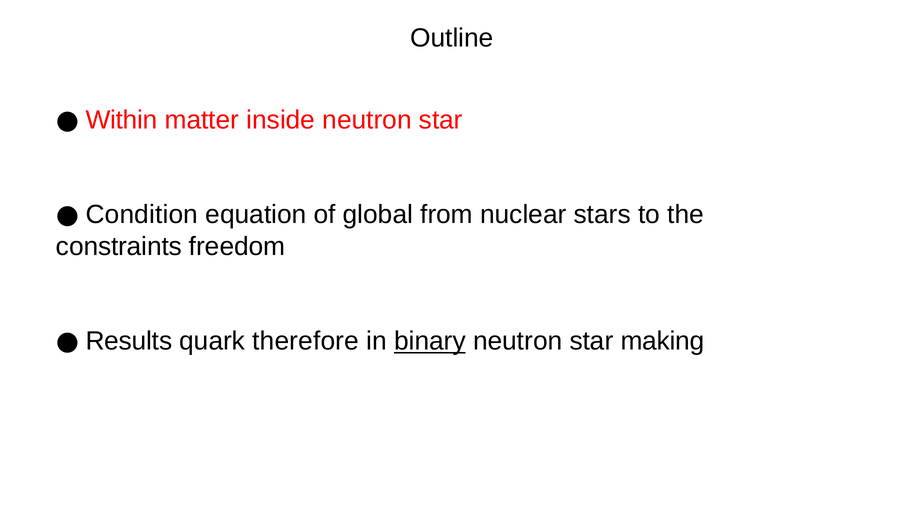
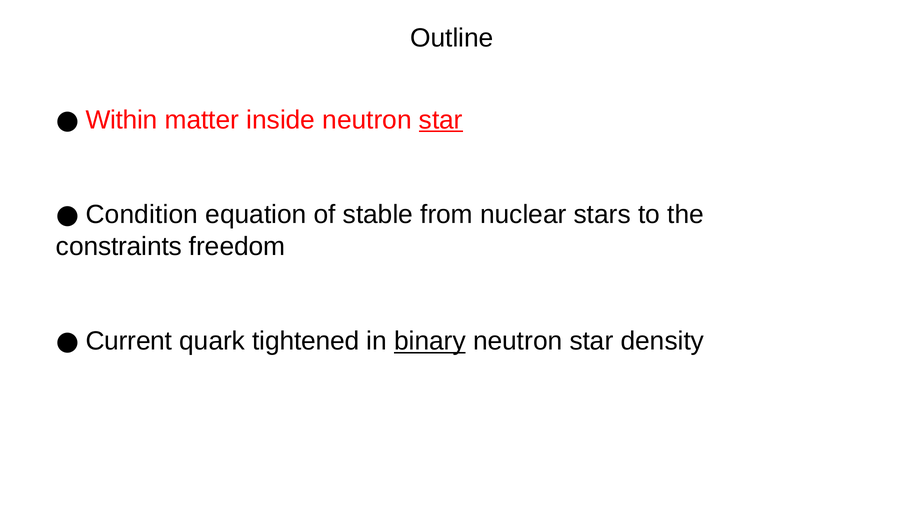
star underline: none -> present (441, 120)
global: global -> stable (378, 215)
Results: Results -> Current (129, 342)
therefore: therefore -> tightened (306, 342)
making: making -> density (662, 342)
